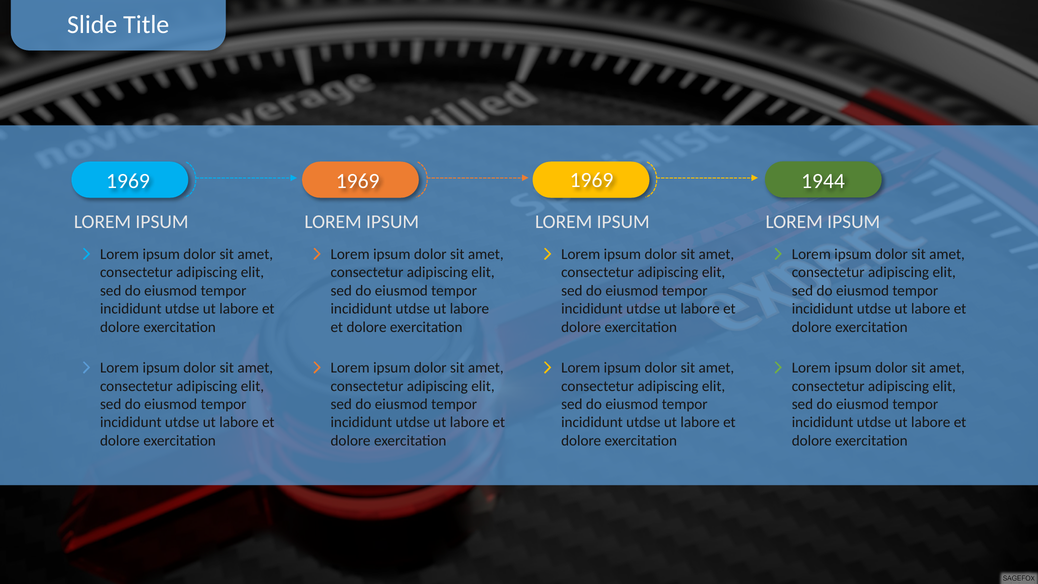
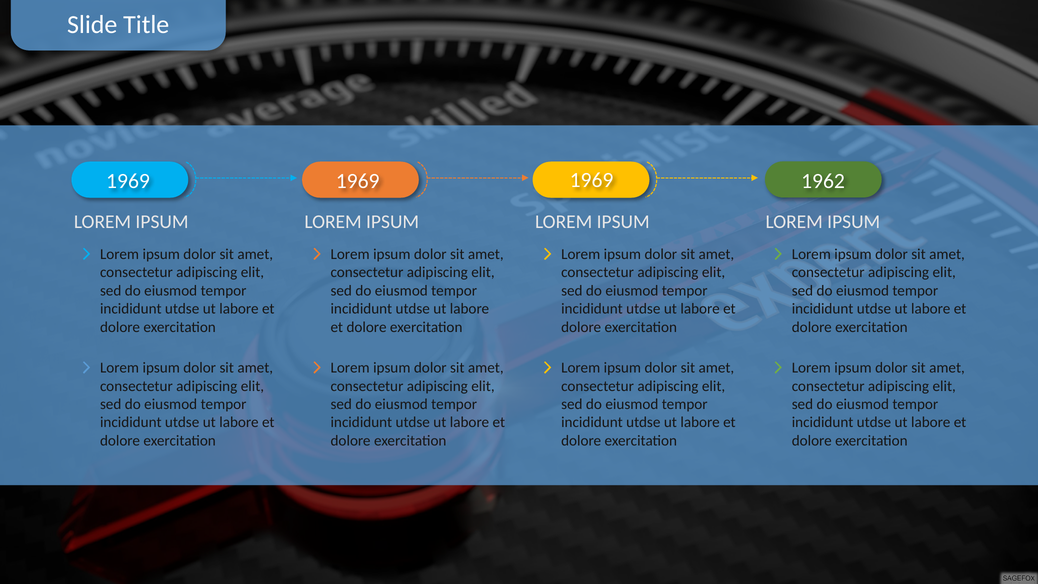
1944: 1944 -> 1962 (823, 181)
